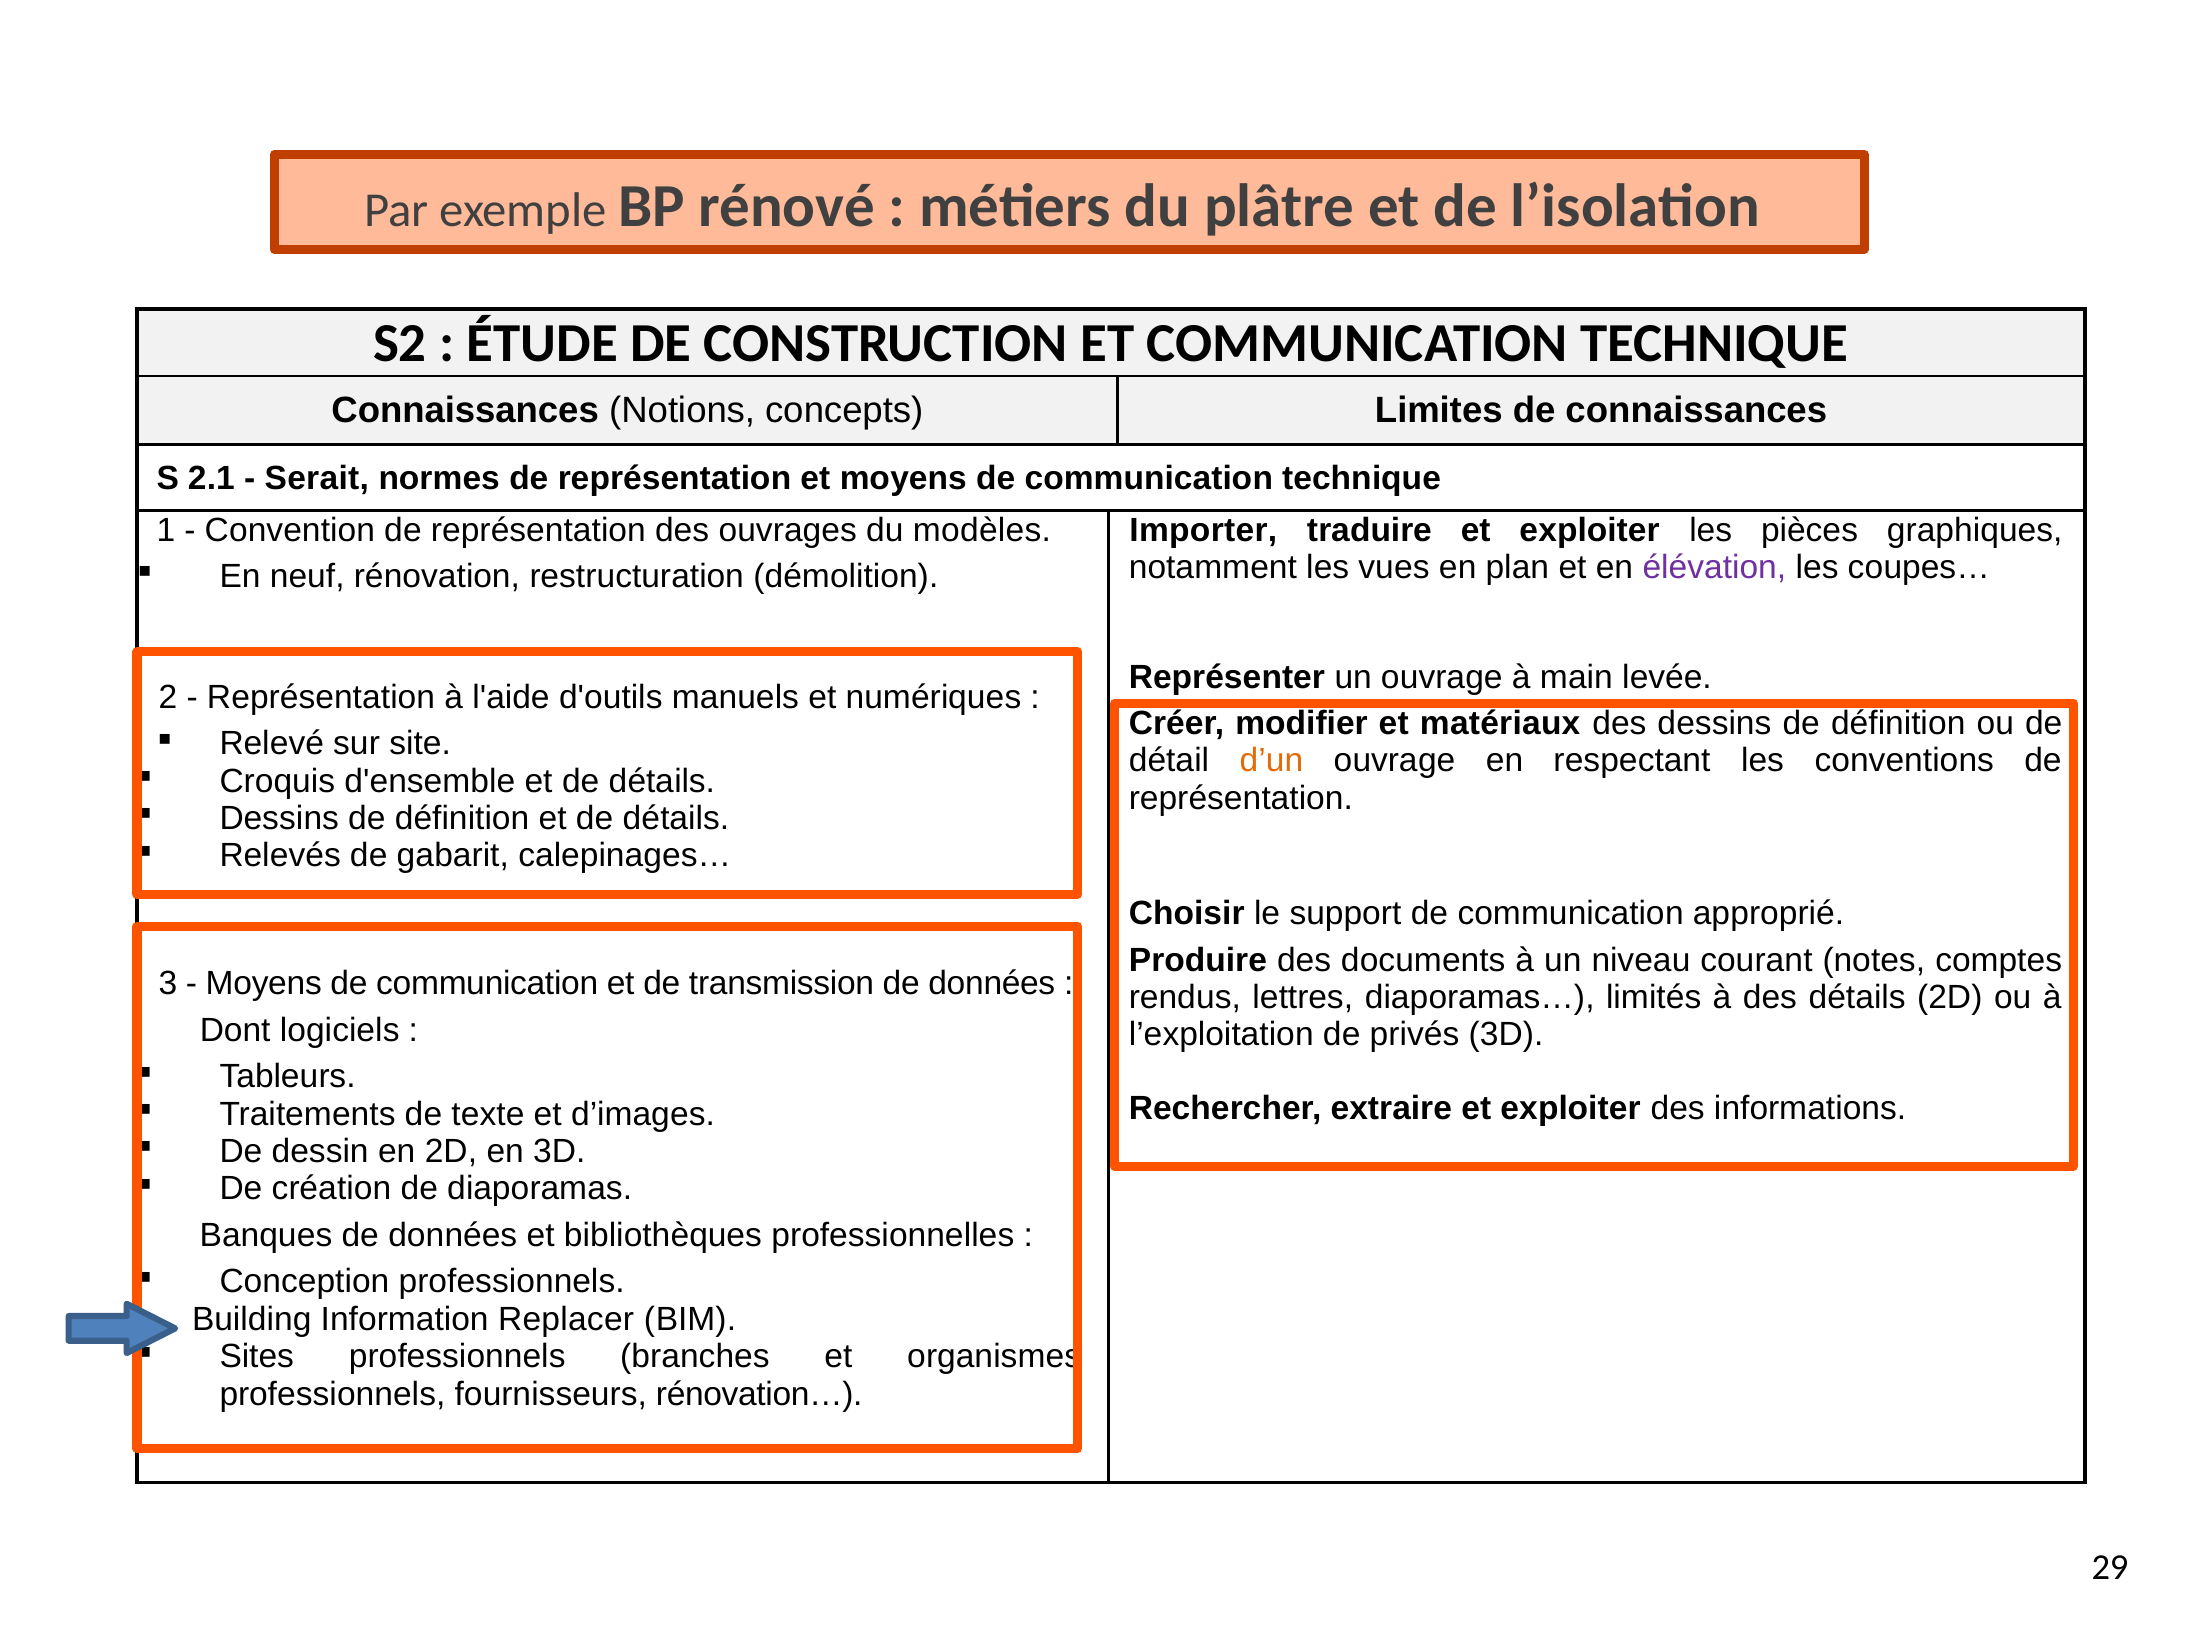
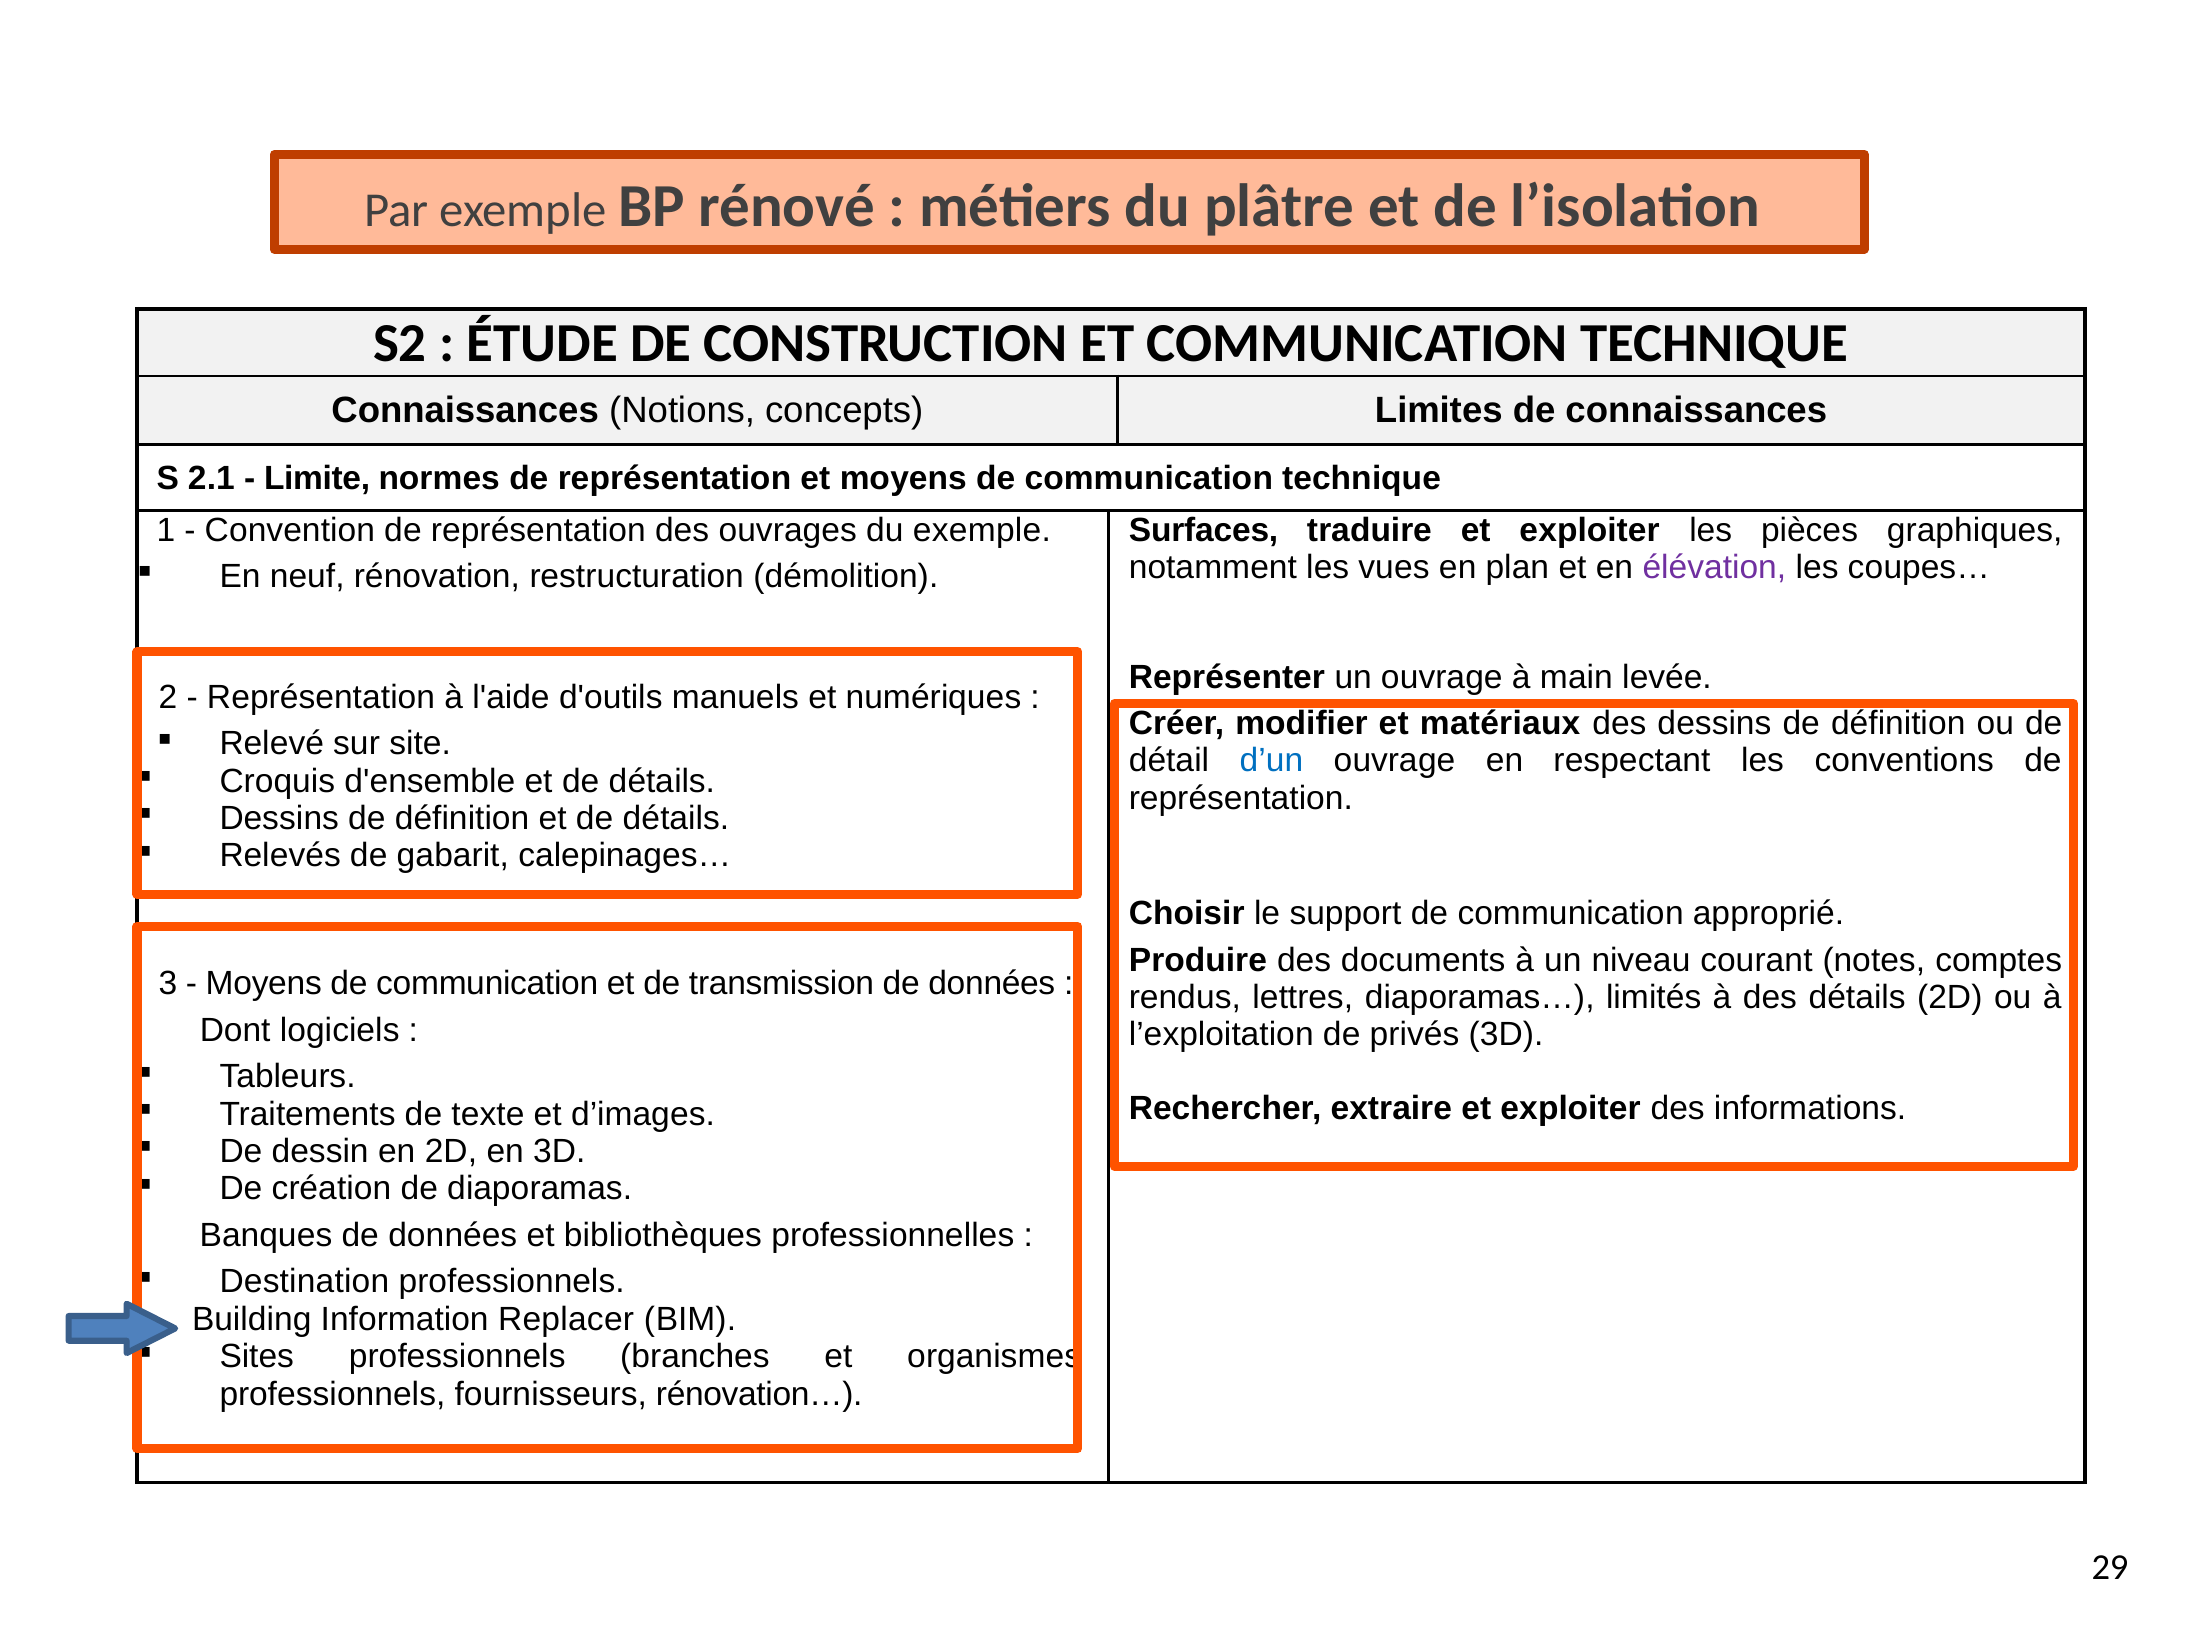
Serait: Serait -> Limite (317, 478)
du modèles: modèles -> exemple (982, 530)
Importer: Importer -> Surfaces (1204, 530)
d’un colour: orange -> blue (1271, 760)
Conception: Conception -> Destination (304, 1281)
